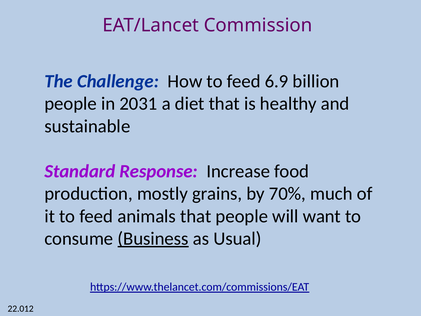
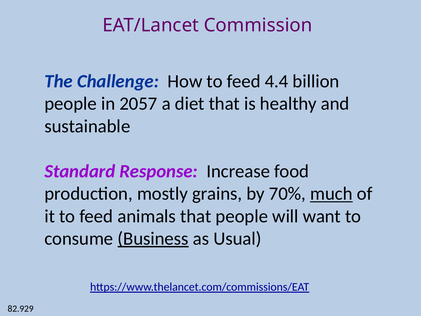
6.9: 6.9 -> 4.4 (277, 81)
2031: 2031 -> 2057 (138, 104)
much underline: none -> present (331, 194)
22.012: 22.012 -> 82.929 (21, 308)
